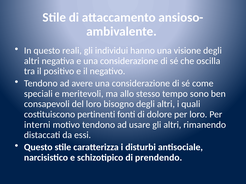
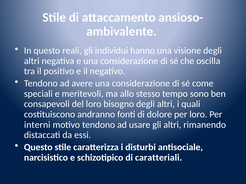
pertinenti: pertinenti -> andranno (96, 115)
prendendo: prendendo -> caratteriali (159, 158)
